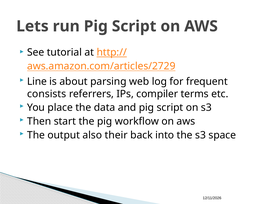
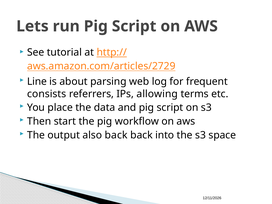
compiler: compiler -> allowing (157, 94)
also their: their -> back (116, 135)
